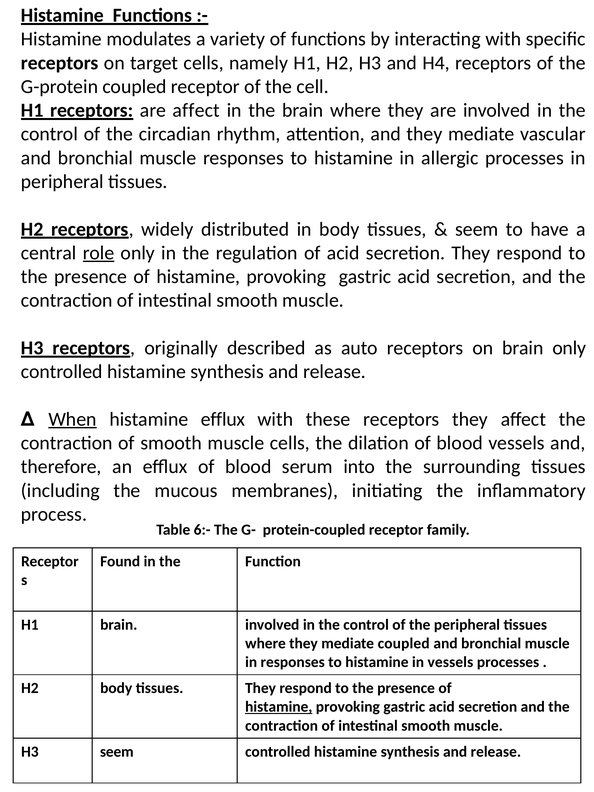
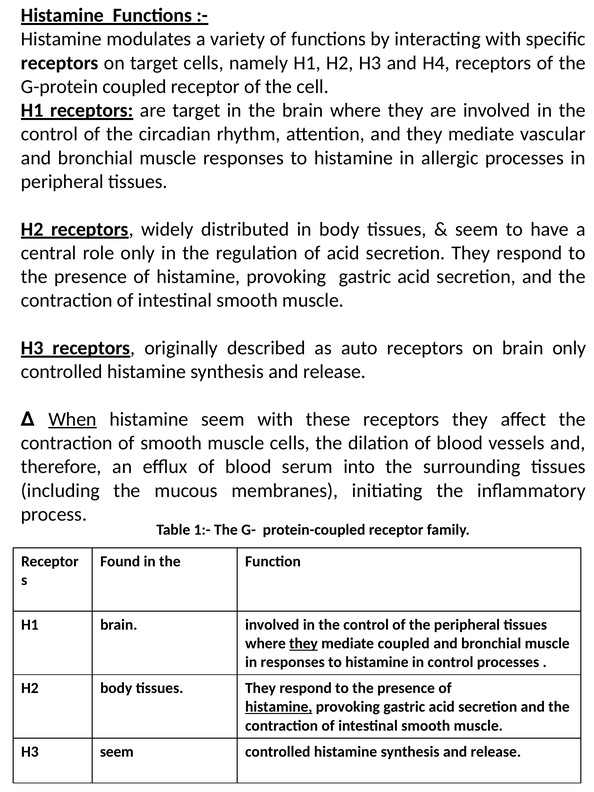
are affect: affect -> target (196, 110)
role underline: present -> none (99, 253)
histamine efflux: efflux -> seem (223, 419)
6:-: 6:- -> 1:- (202, 530)
they underline: none -> present (303, 643)
in vessels: vessels -> control (450, 662)
